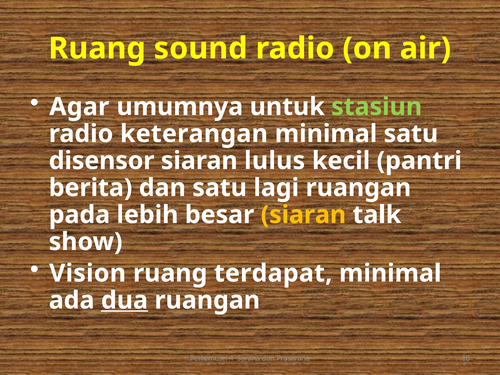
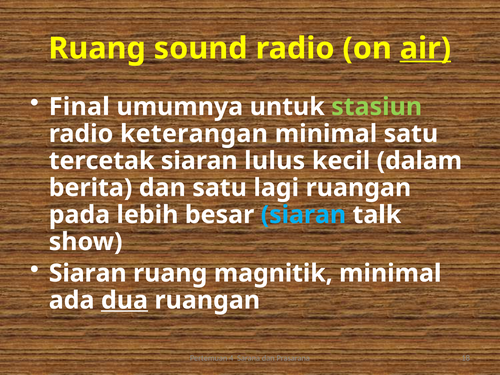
air underline: none -> present (425, 48)
Agar: Agar -> Final (79, 107)
disensor: disensor -> tercetak (102, 161)
pantri: pantri -> dalam (419, 161)
siaran colour: yellow -> light blue (303, 215)
Vision: Vision -> Siaran (88, 273)
terdapat: terdapat -> magnitik (273, 273)
